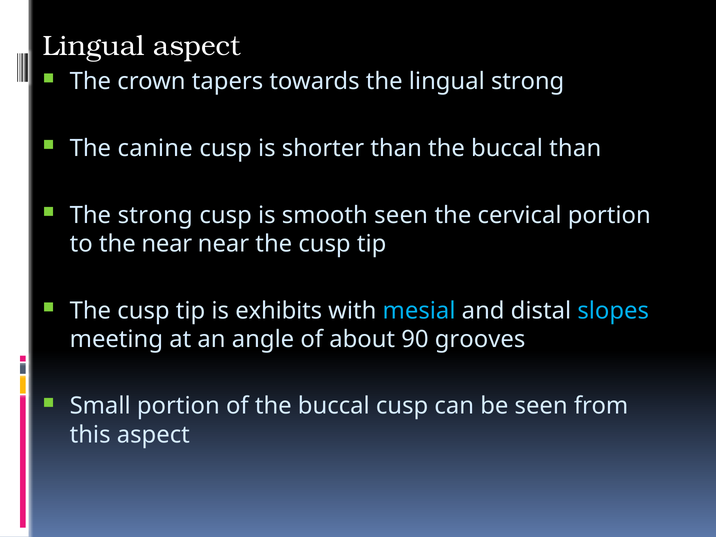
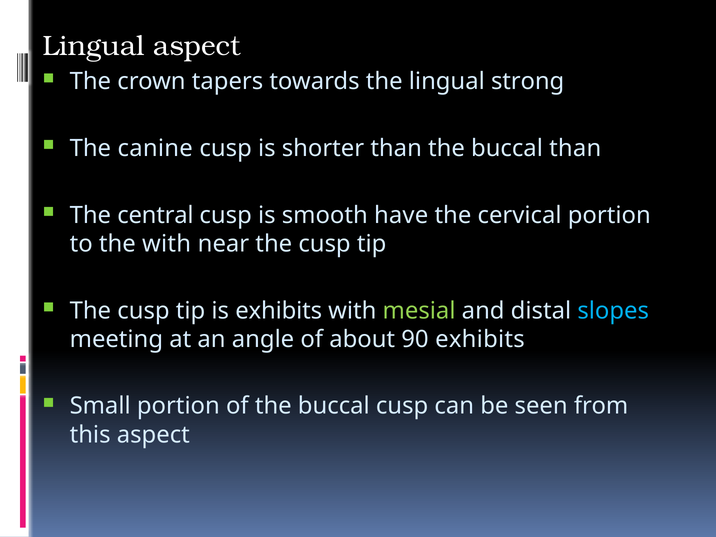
The strong: strong -> central (155, 215)
smooth seen: seen -> have (401, 215)
the near: near -> with (167, 244)
mesial colour: light blue -> light green (419, 311)
90 grooves: grooves -> exhibits (480, 339)
